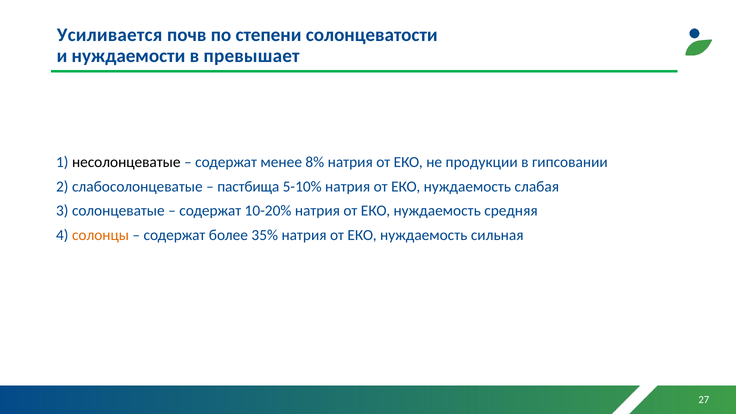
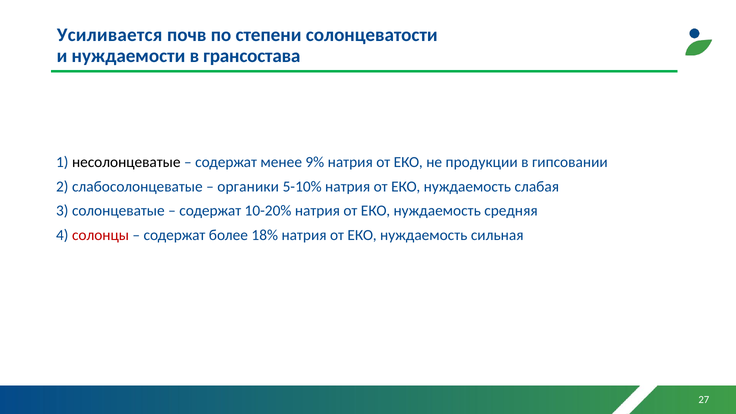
превышает: превышает -> грансостава (252, 56)
8%: 8% -> 9% (315, 162)
пастбища: пастбища -> органики (248, 187)
солонцы colour: orange -> red (101, 235)
35%: 35% -> 18% (265, 235)
